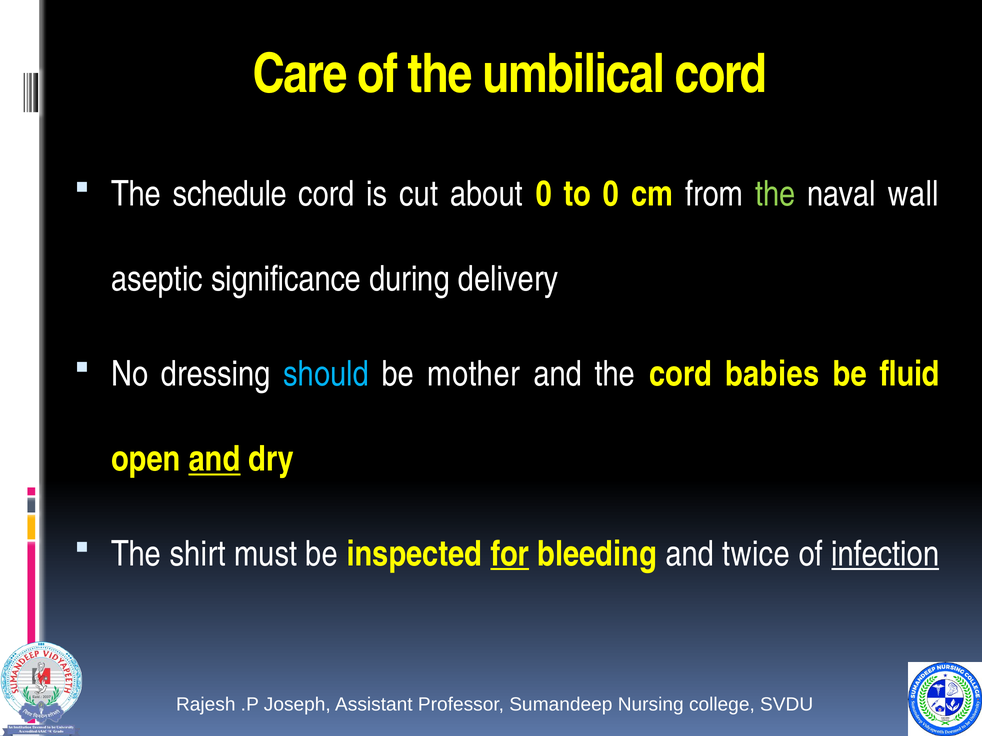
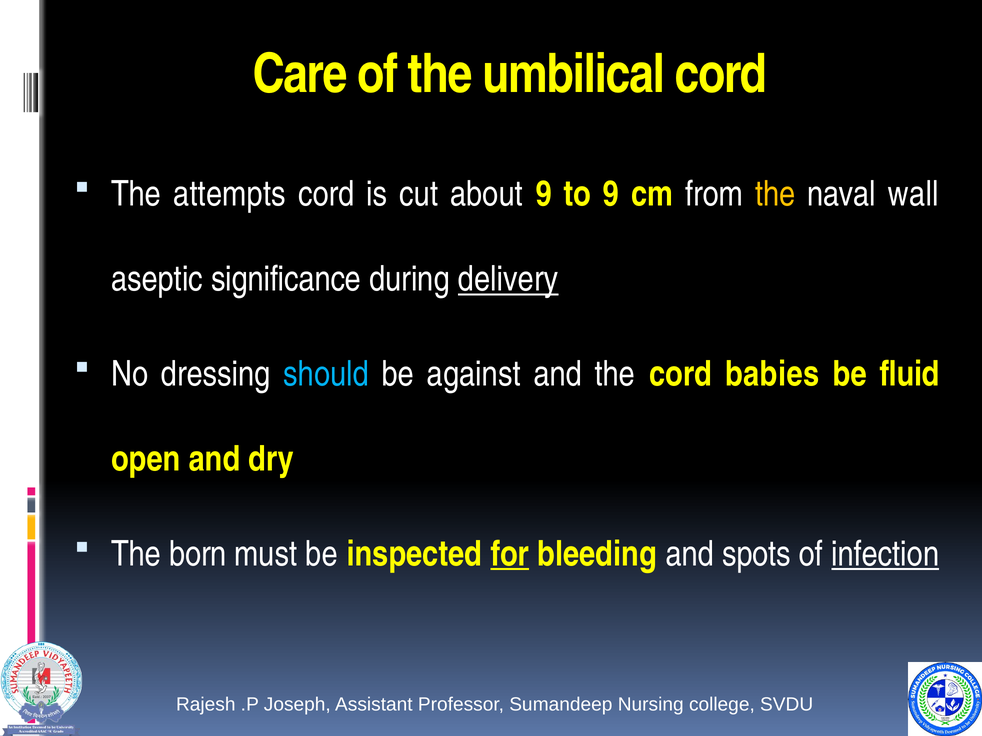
schedule: schedule -> attempts (230, 194)
about 0: 0 -> 9 (544, 194)
to 0: 0 -> 9 (611, 194)
the colour: light green -> yellow (775, 194)
delivery underline: none -> present (508, 279)
mother: mother -> against (474, 374)
and underline: present -> none (215, 459)
shirt: shirt -> born (198, 554)
twice: twice -> spots (757, 554)
